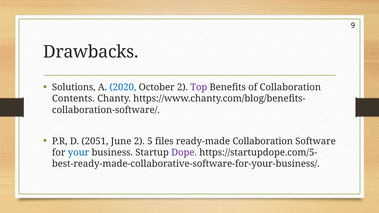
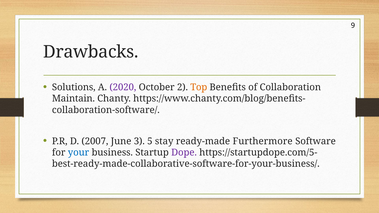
2020 colour: blue -> purple (123, 87)
Top colour: purple -> orange (199, 87)
Contents: Contents -> Maintain (73, 99)
2051: 2051 -> 2007 (95, 141)
June 2: 2 -> 3 (139, 141)
files: files -> stay (164, 141)
ready-made Collaboration: Collaboration -> Furthermore (263, 141)
